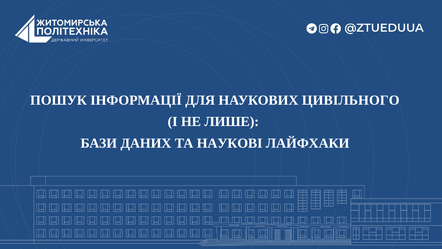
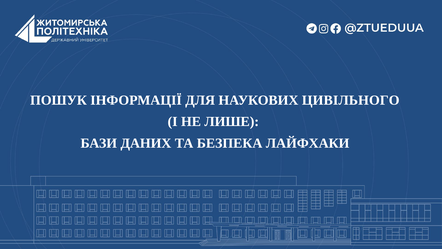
НАУКОВІ: НАУКОВІ -> БЕЗПЕКА (230, 143)
